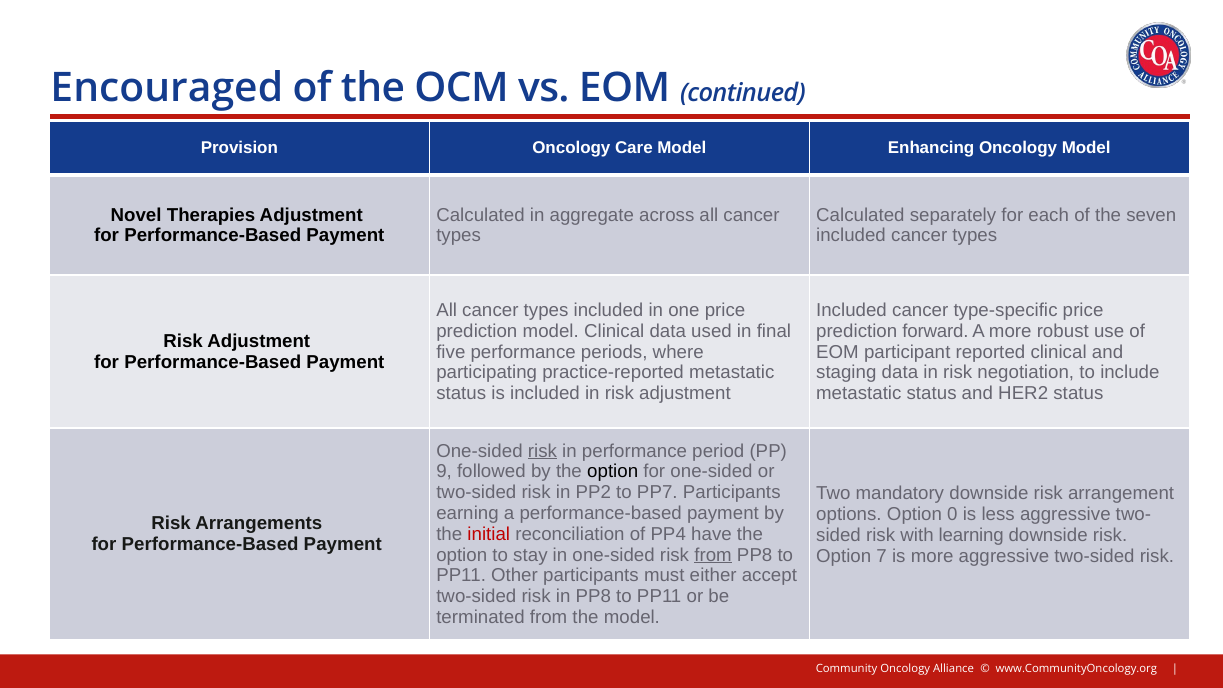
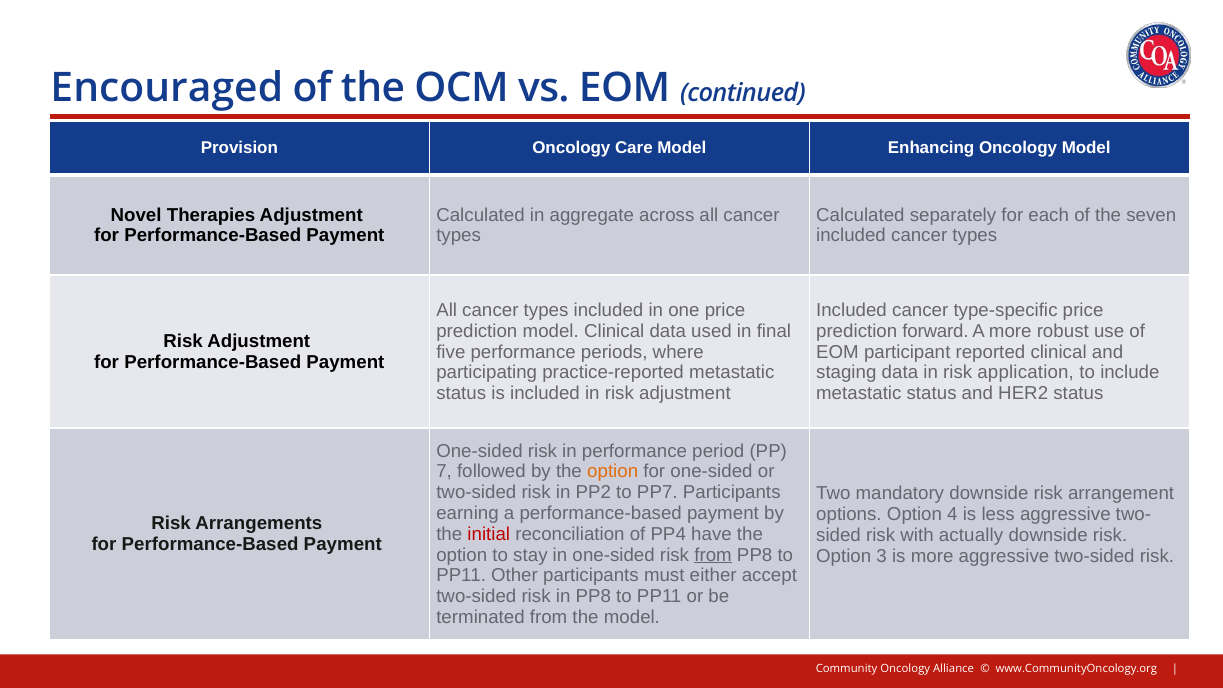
negotiation: negotiation -> application (1026, 373)
risk underline: present -> none (542, 451)
9: 9 -> 7 (444, 472)
option colour: black -> orange (613, 472)
0: 0 -> 4 (952, 514)
learning: learning -> actually (971, 535)
7: 7 -> 3 (882, 556)
